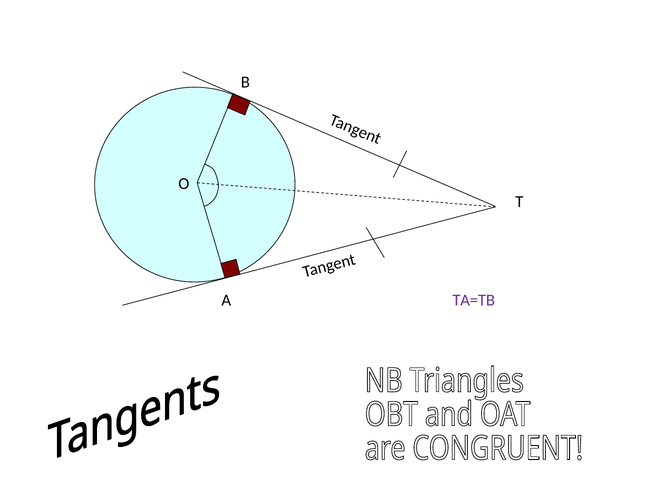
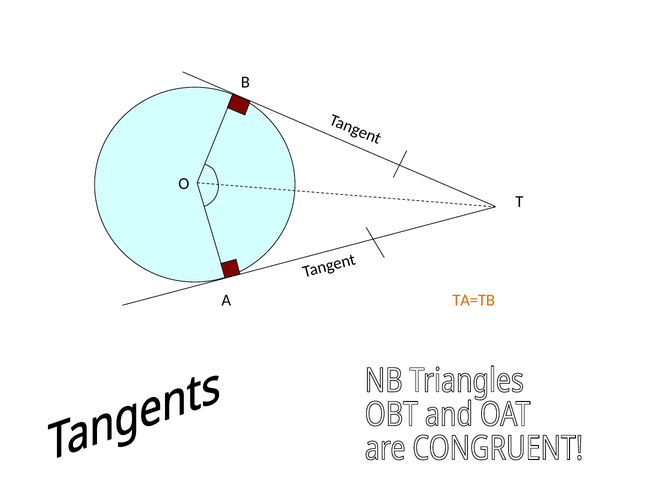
TA=TB colour: purple -> orange (474, 300)
